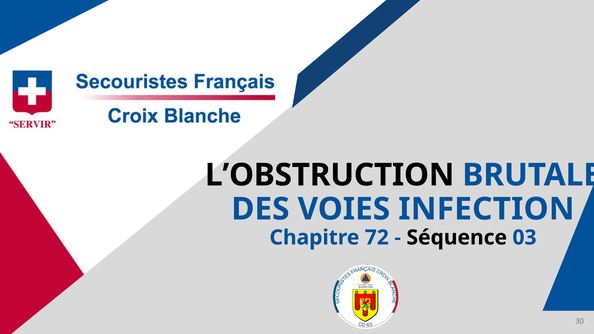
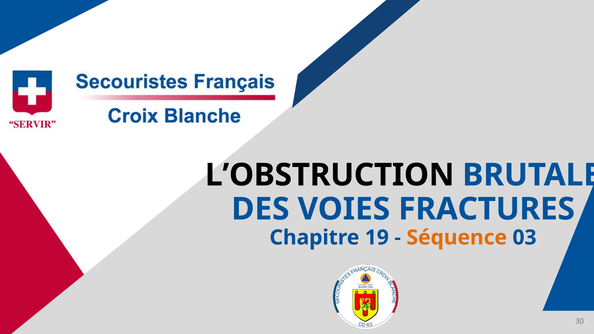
INFECTION: INFECTION -> FRACTURES (487, 209)
72: 72 -> 19 (377, 238)
Séquence colour: black -> orange (457, 238)
